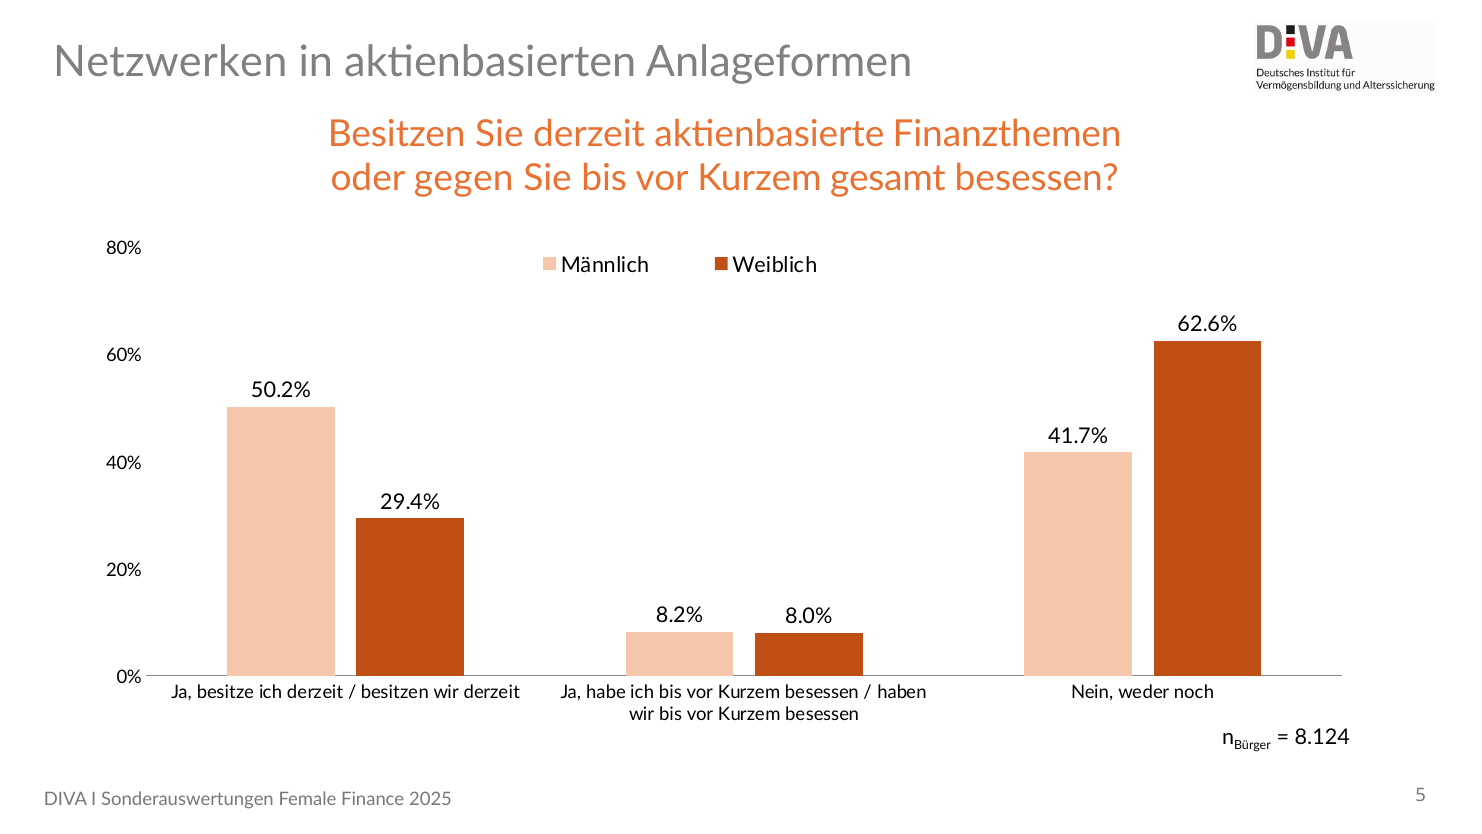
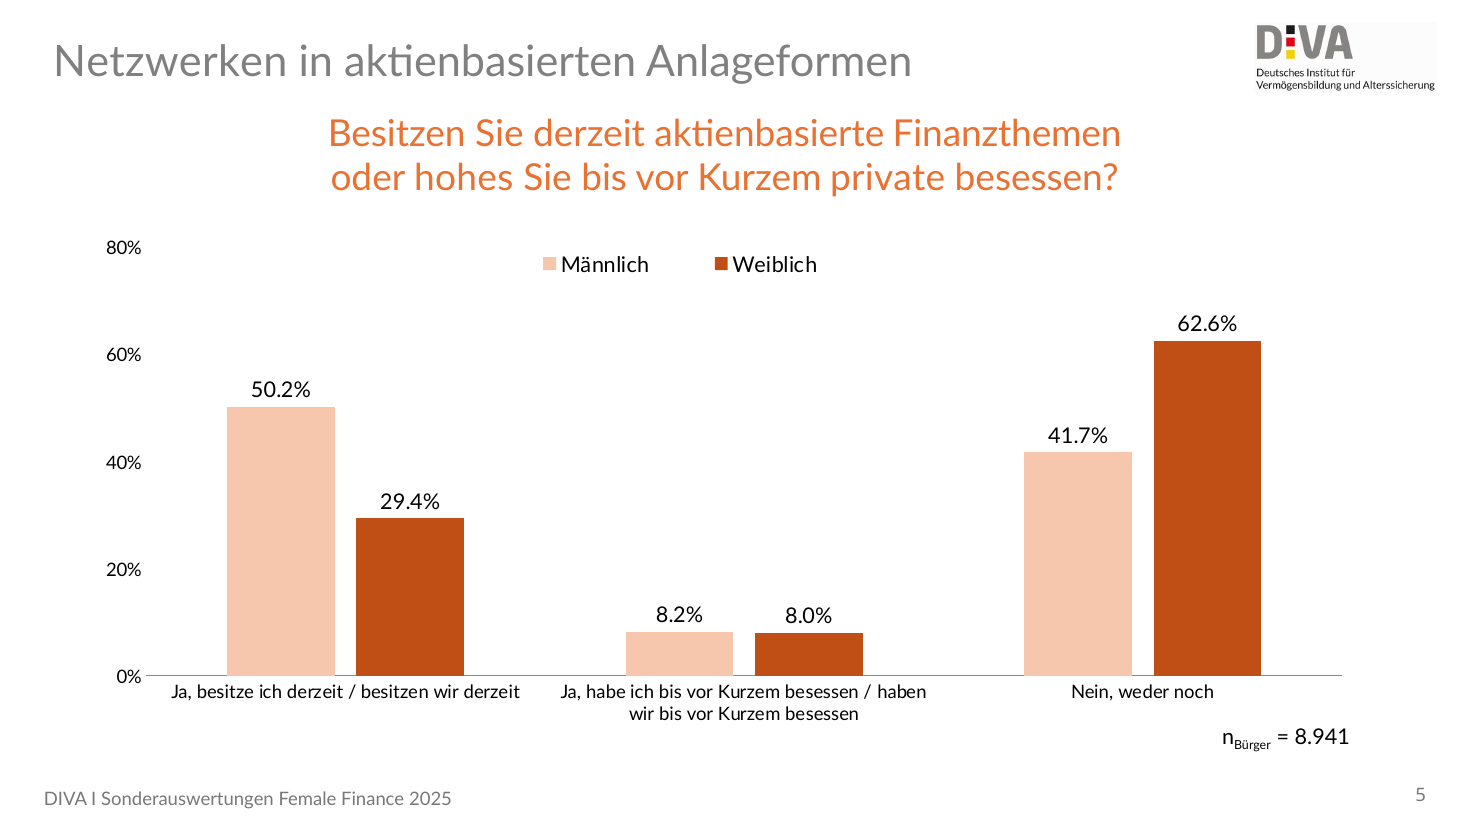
gegen: gegen -> hohes (464, 179)
gesamt: gesamt -> private (888, 179)
8.124: 8.124 -> 8.941 (1322, 737)
